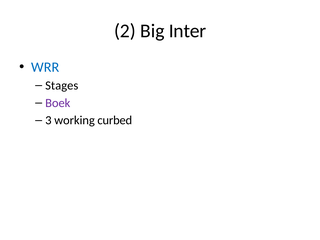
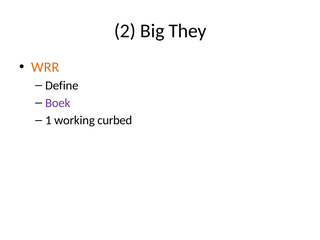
Inter: Inter -> They (187, 31)
WRR colour: blue -> orange (45, 67)
Stages: Stages -> Define (62, 86)
3: 3 -> 1 (48, 120)
